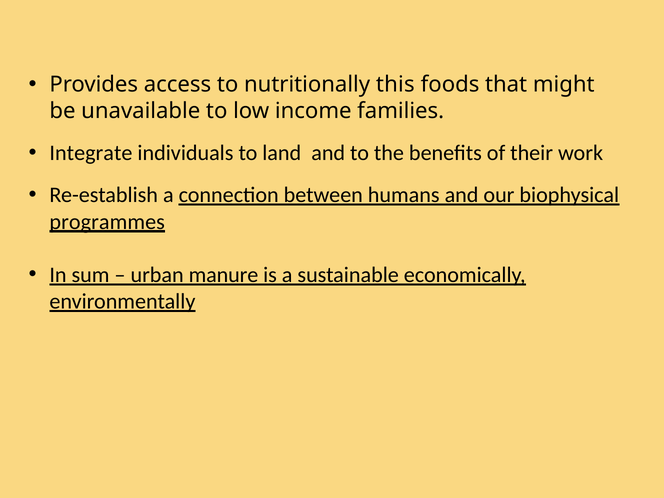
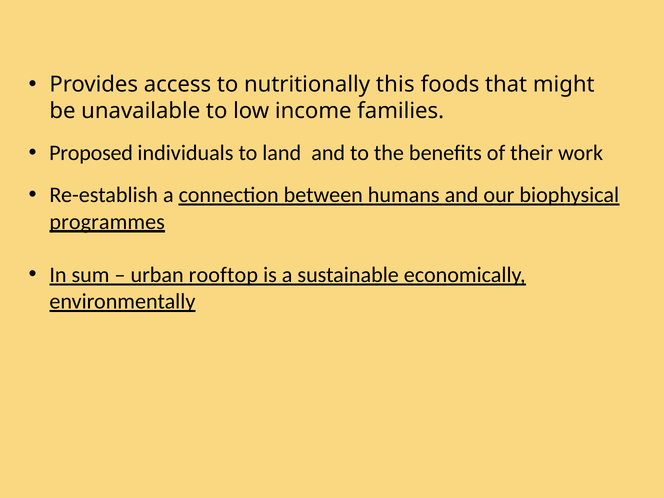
Integrate: Integrate -> Proposed (91, 153)
manure: manure -> rooftop (223, 275)
